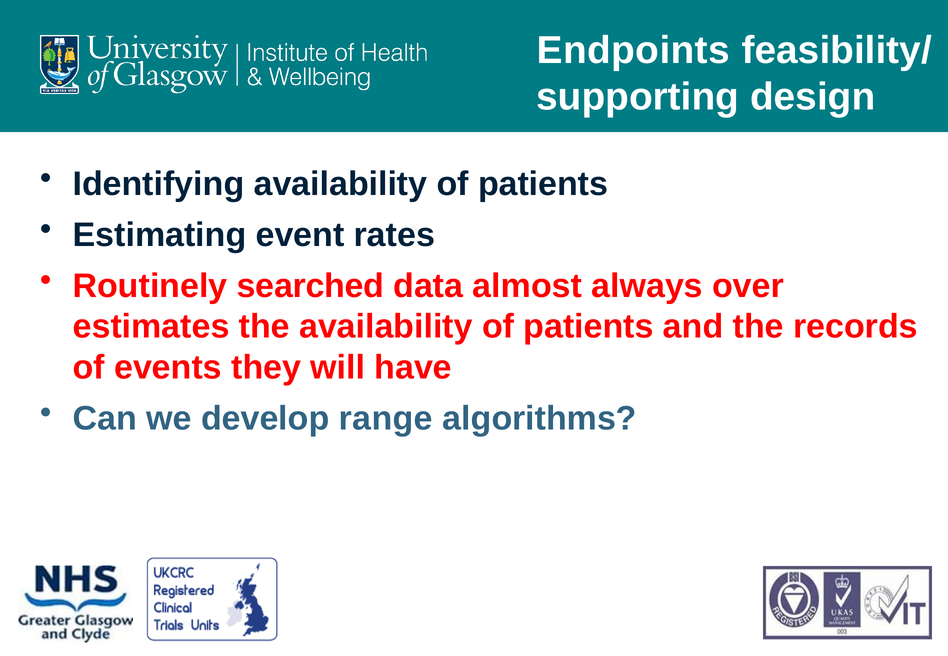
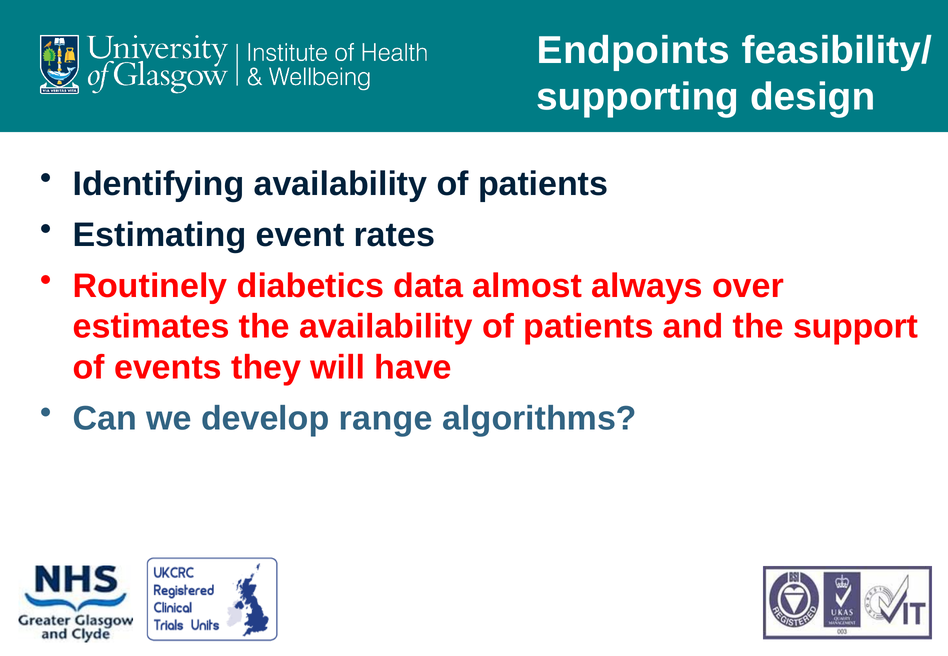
searched: searched -> diabetics (310, 286)
records: records -> support (856, 327)
